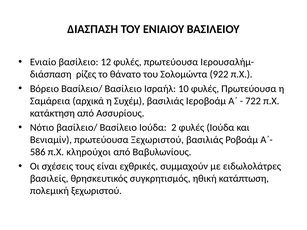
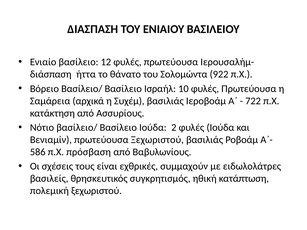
ρίζες: ρίζες -> ήττα (86, 74)
κληρούχοι: κληρούχοι -> πρόσβαση (89, 152)
